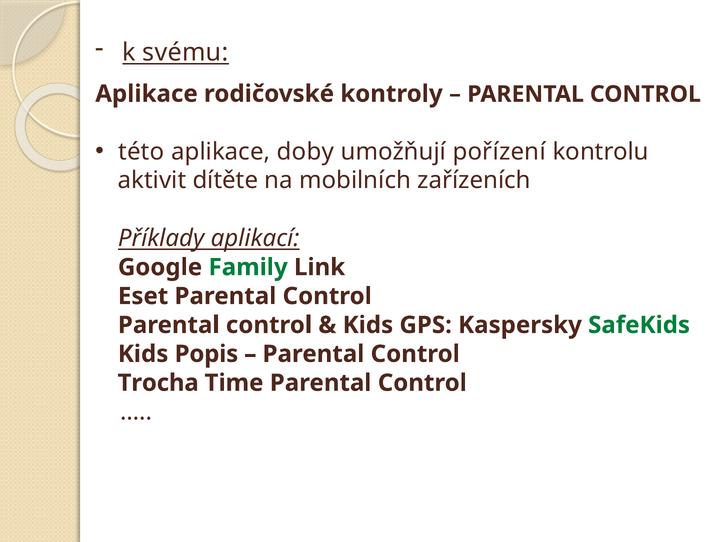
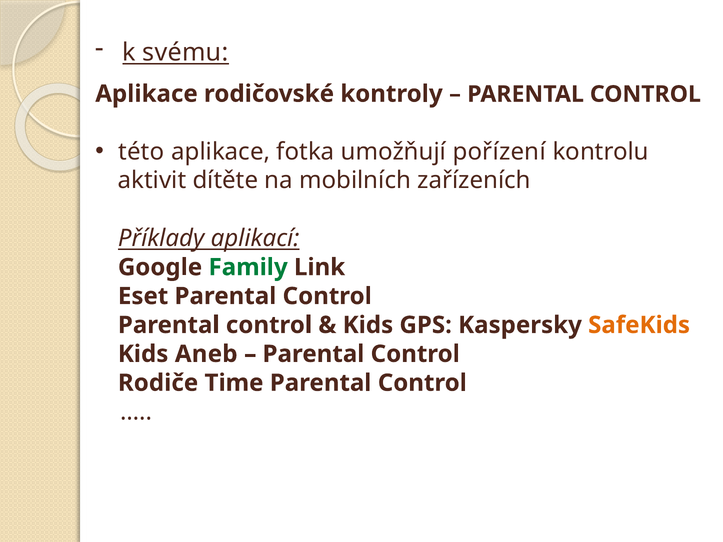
doby: doby -> fotka (305, 152)
SafeKids colour: green -> orange (639, 325)
Popis: Popis -> Aneb (206, 354)
Trocha: Trocha -> Rodiče (158, 383)
